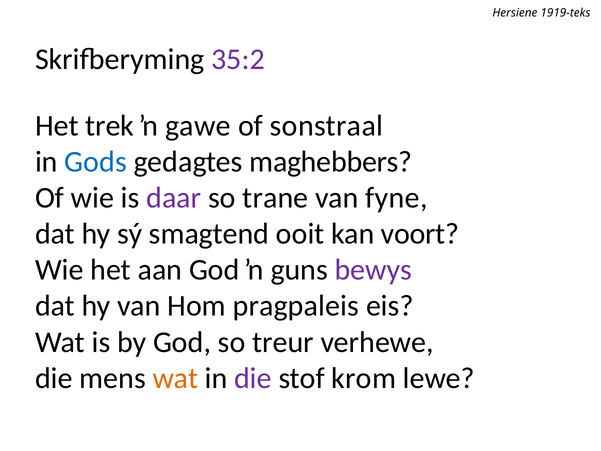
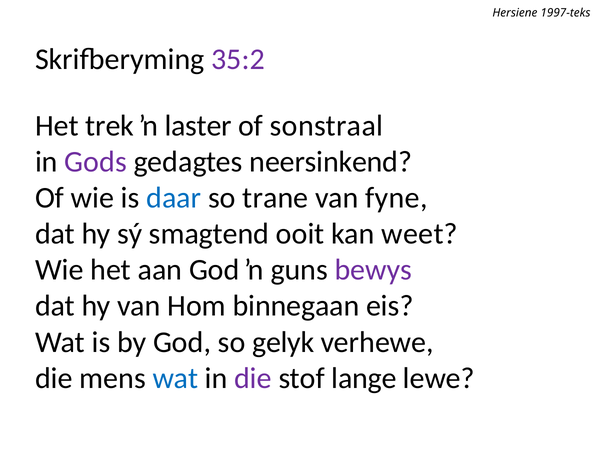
1919-teks: 1919-teks -> 1997-teks (565, 13)
gawe: gawe -> laster (198, 126)
Gods colour: blue -> purple (96, 162)
maghebbers: maghebbers -> neersinkend (331, 162)
daar colour: purple -> blue (174, 198)
voort: voort -> weet (420, 234)
pragpaleis: pragpaleis -> binnegaan (296, 306)
treur: treur -> gelyk (283, 342)
wat colour: orange -> blue (175, 378)
krom: krom -> lange (364, 378)
